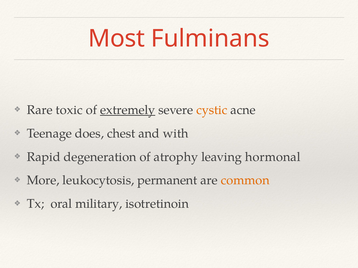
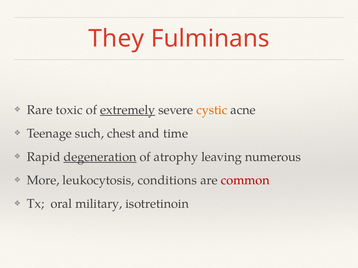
Most: Most -> They (116, 39)
does: does -> such (89, 134)
with: with -> time (176, 134)
degeneration underline: none -> present (100, 157)
hormonal: hormonal -> numerous (273, 157)
permanent: permanent -> conditions (167, 181)
common colour: orange -> red (245, 181)
